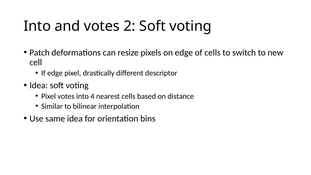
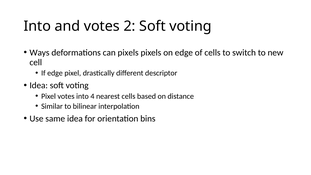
Patch: Patch -> Ways (40, 53)
can resize: resize -> pixels (128, 53)
